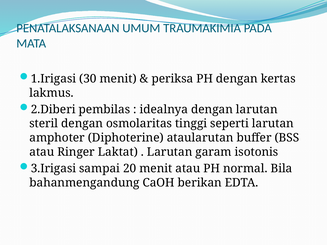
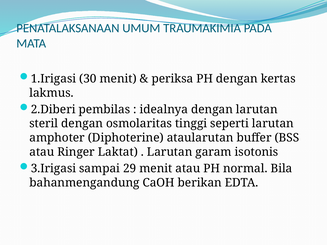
20: 20 -> 29 (130, 169)
